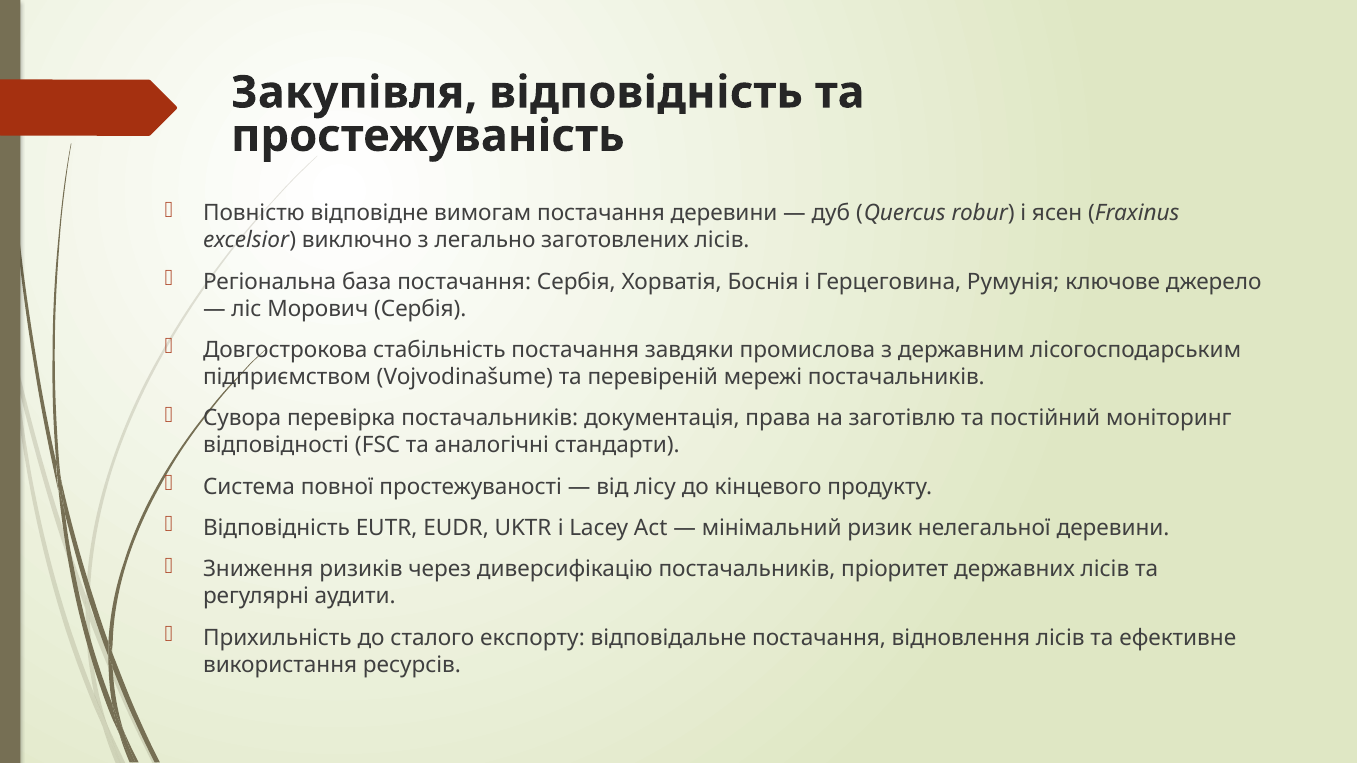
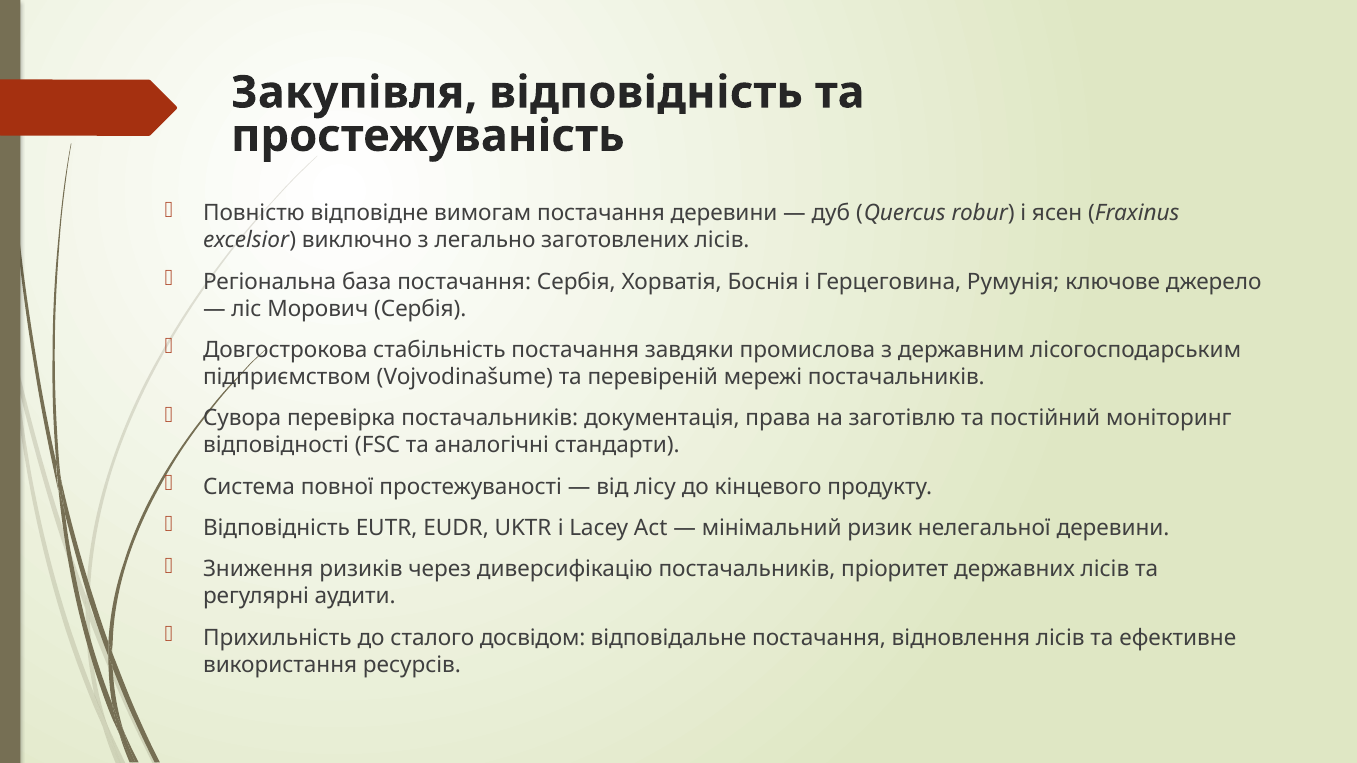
експорту: експорту -> досвідом (533, 638)
